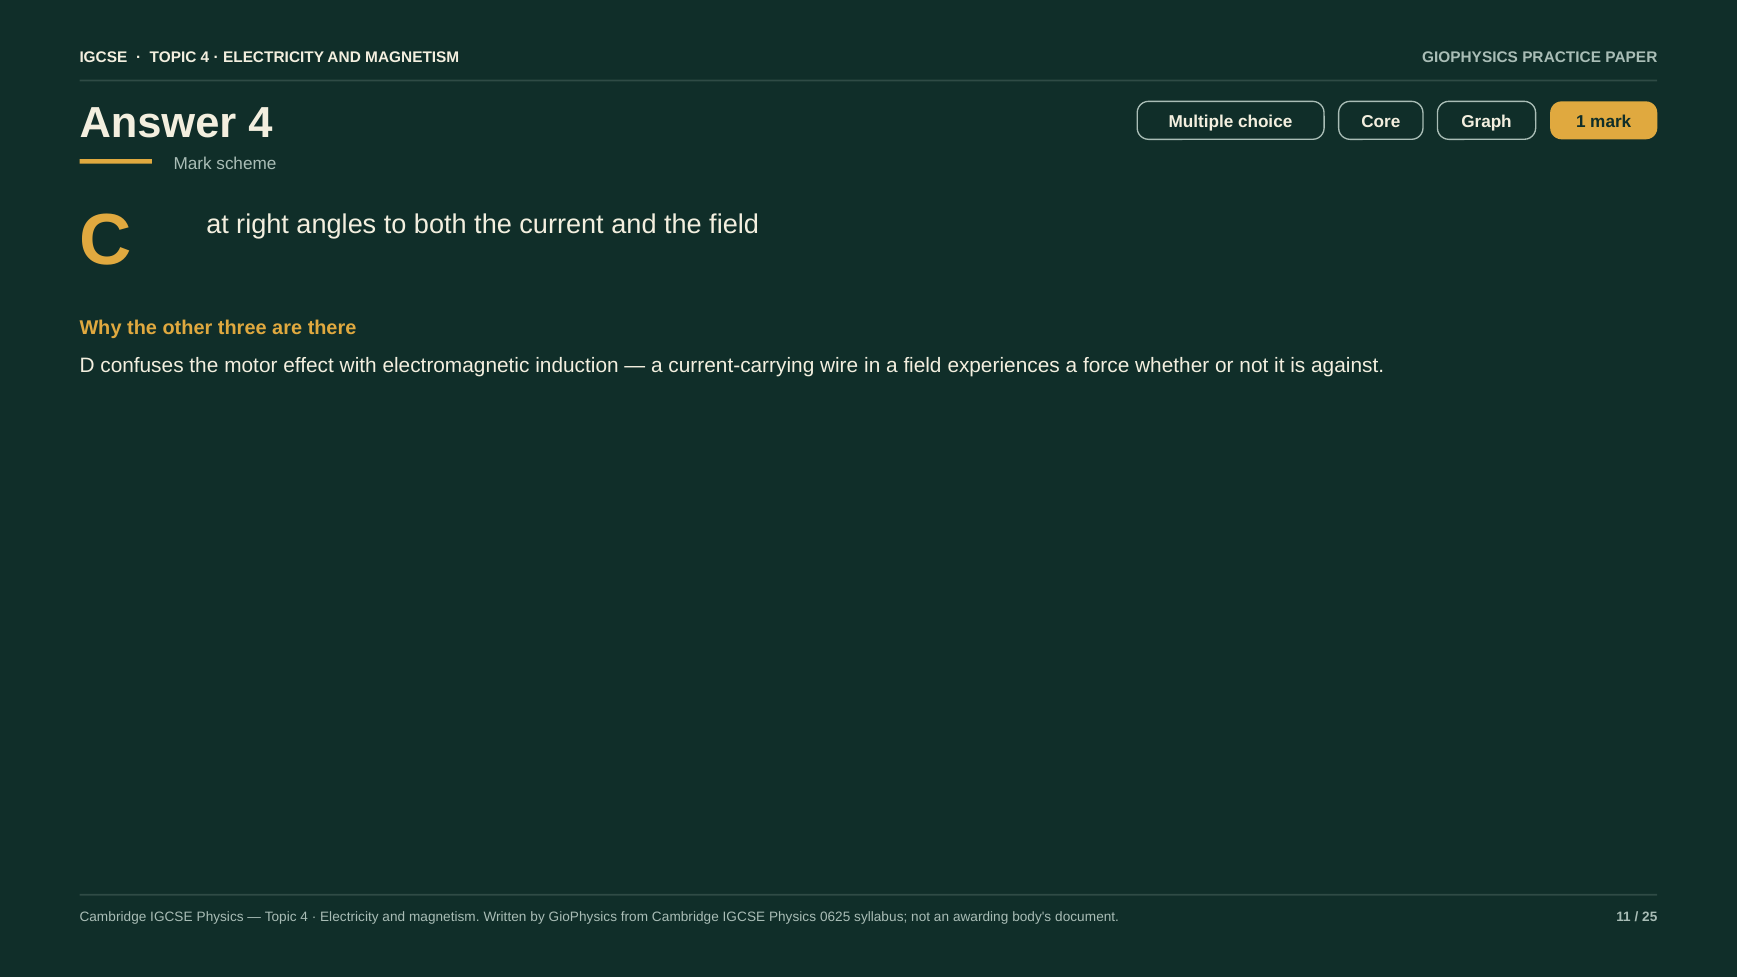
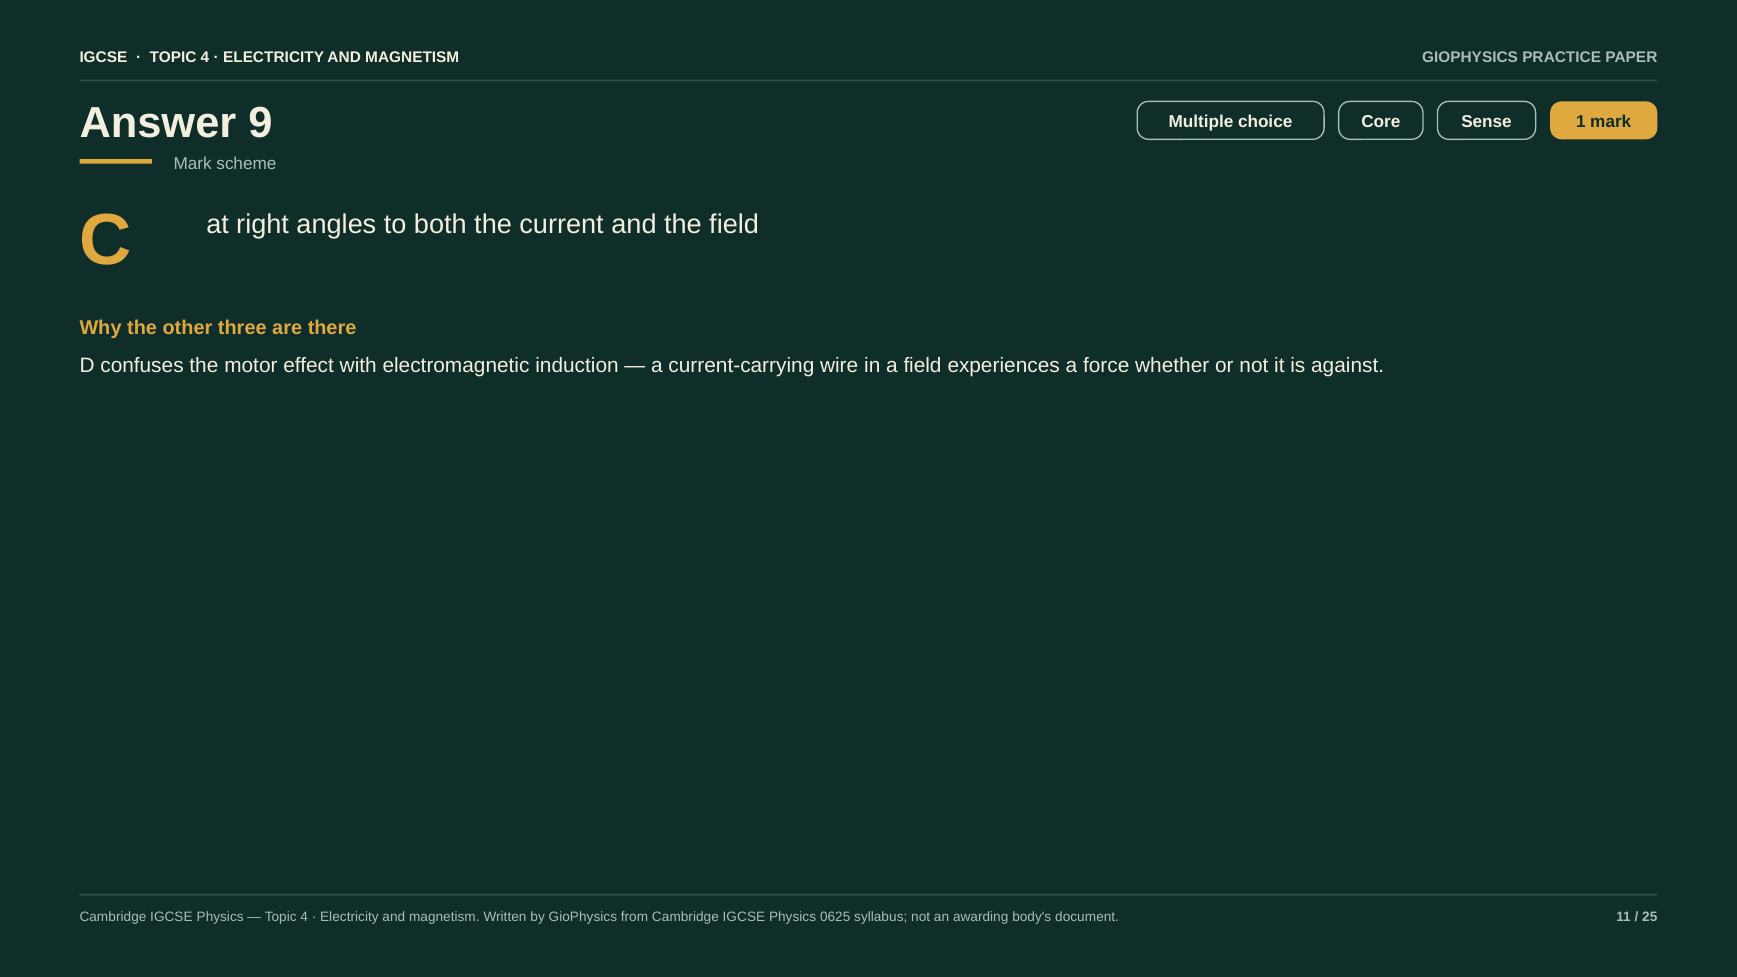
Answer 4: 4 -> 9 (261, 123)
Graph: Graph -> Sense (1487, 122)
